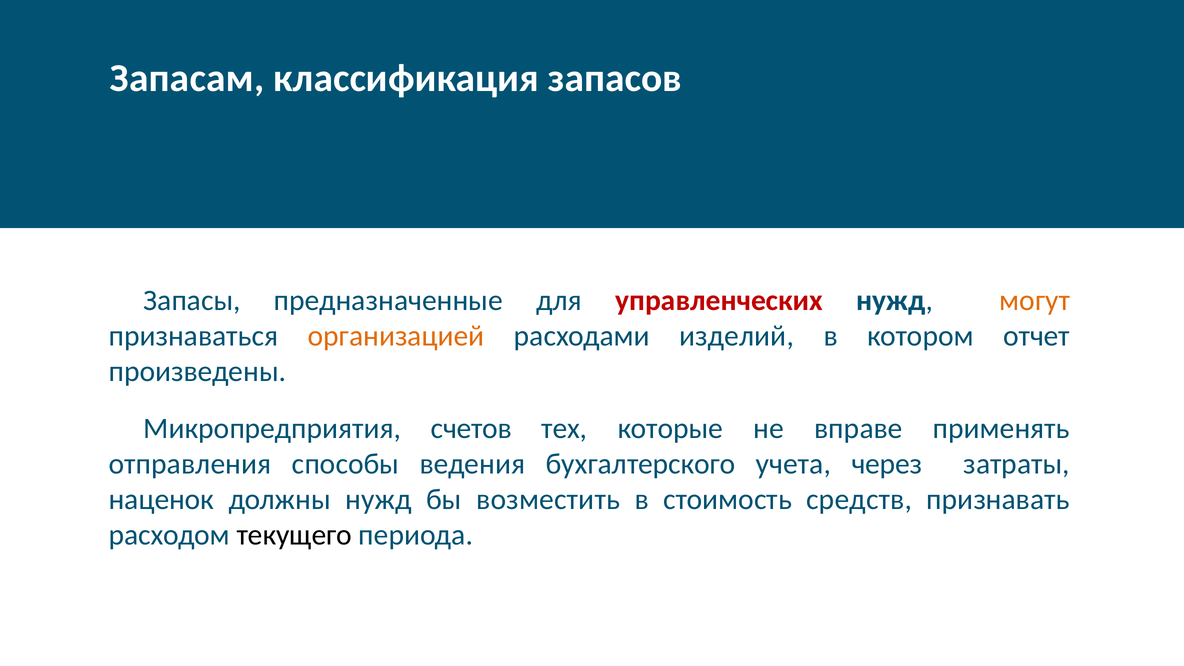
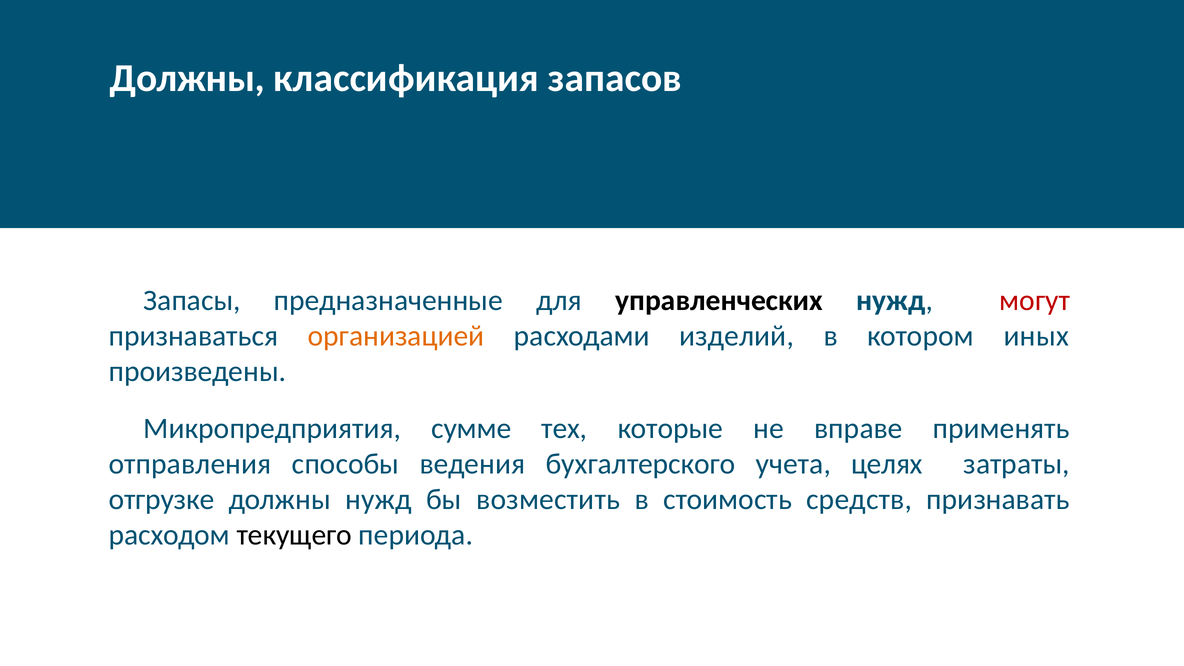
Запасам: Запасам -> Должны (187, 78)
управленческих colour: red -> black (719, 300)
могут colour: orange -> red (1035, 300)
отчет: отчет -> иных (1036, 336)
счетов: счетов -> сумме (471, 429)
через: через -> целях (887, 464)
наценок: наценок -> отгрузке (162, 500)
